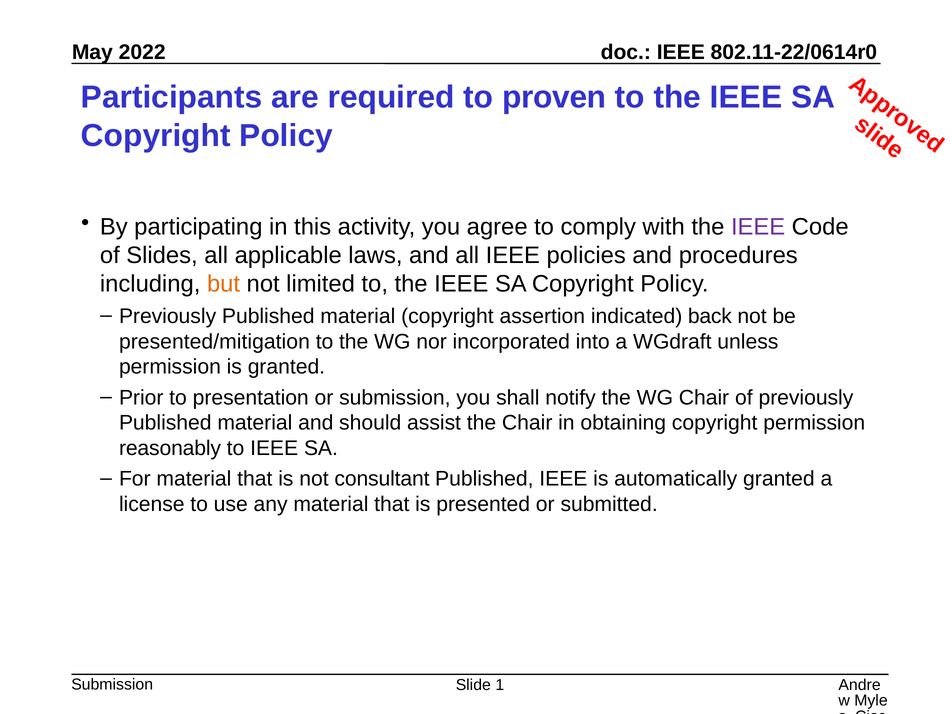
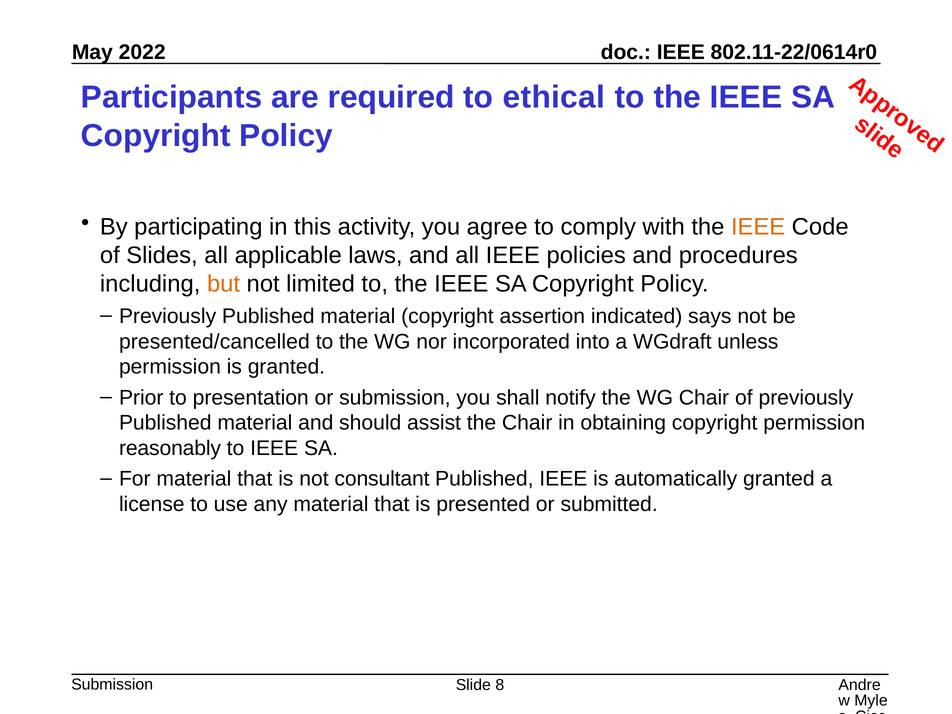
proven: proven -> ethical (554, 97)
IEEE colour: purple -> orange (758, 227)
back: back -> says (710, 316)
presented/mitigation: presented/mitigation -> presented/cancelled (214, 342)
1: 1 -> 8 (500, 685)
